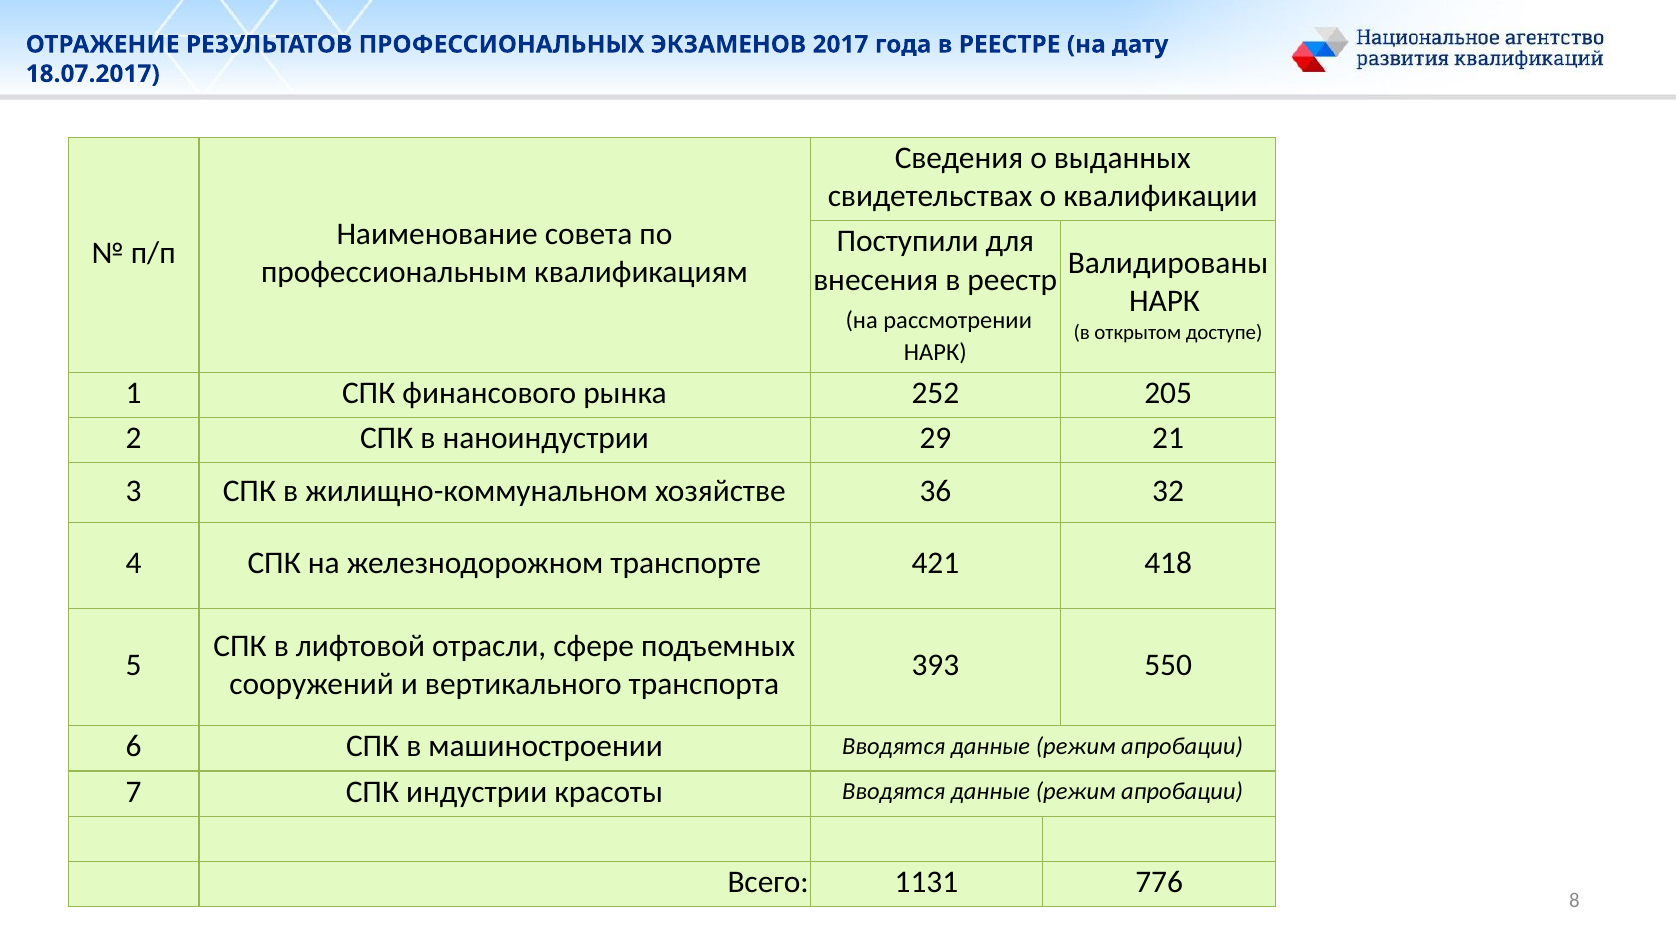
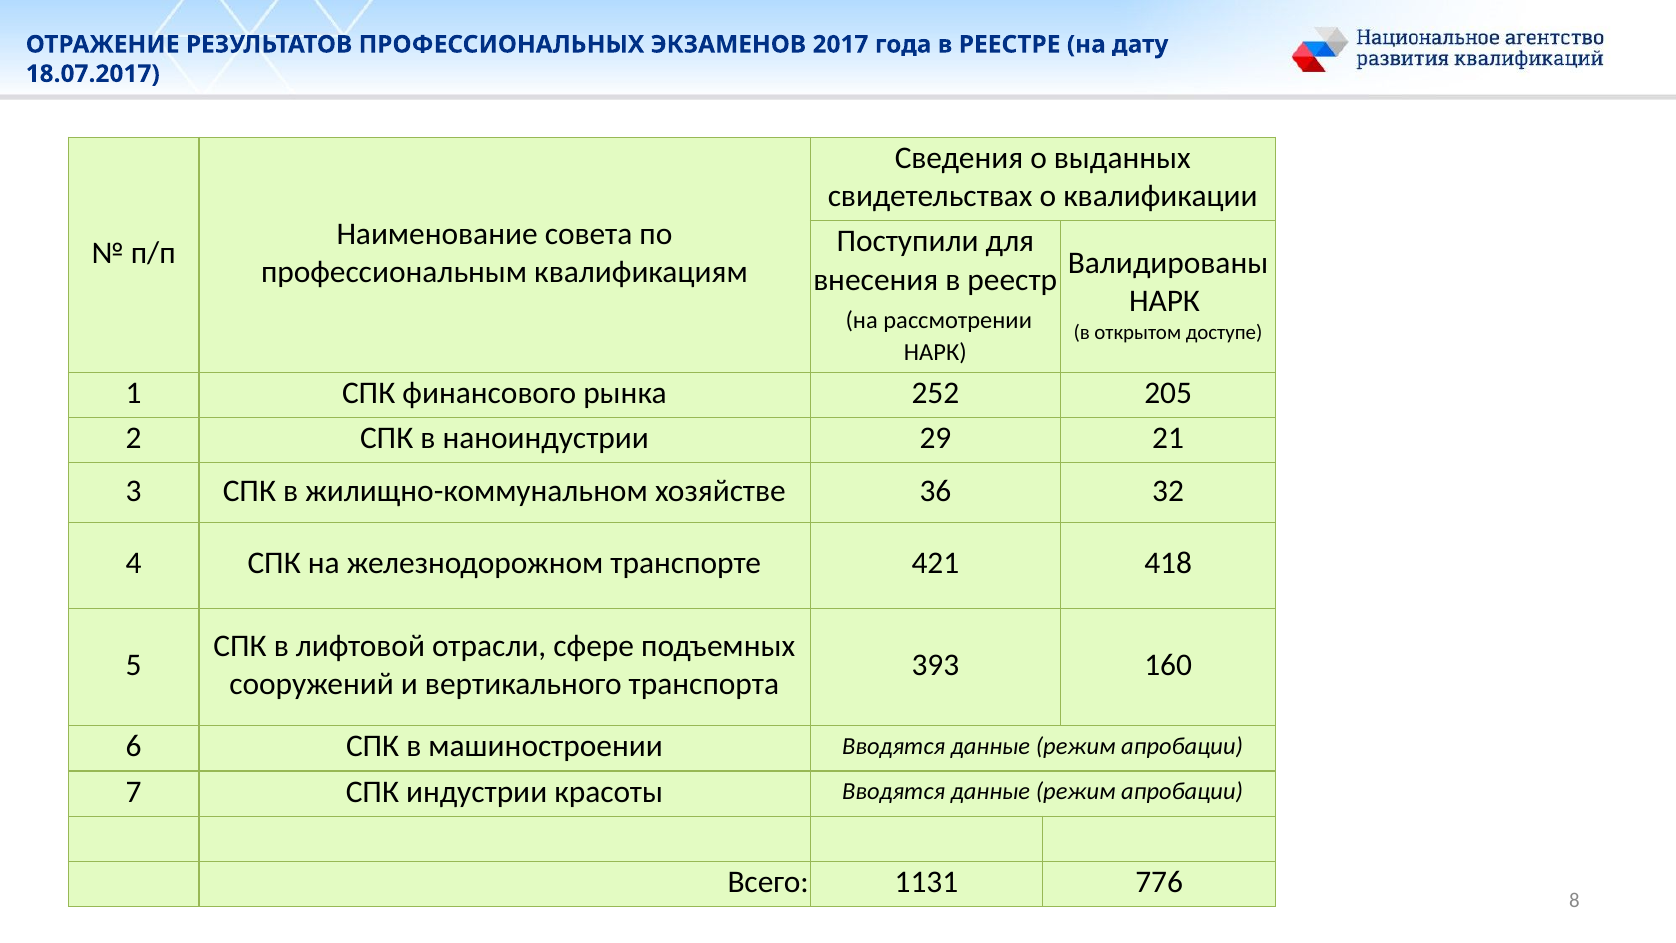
550: 550 -> 160 (1168, 665)
